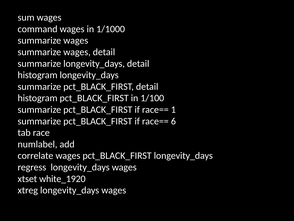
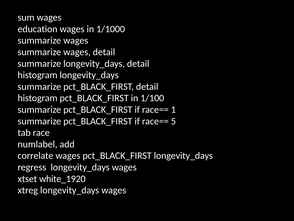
command: command -> education (38, 29)
6: 6 -> 5 (173, 121)
